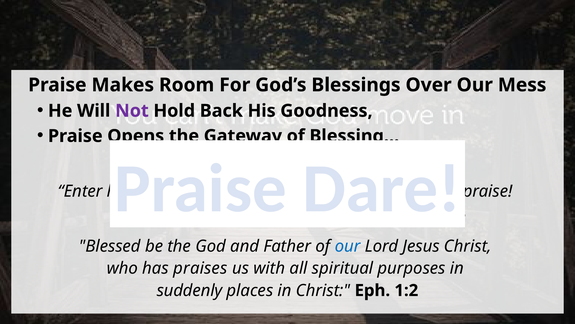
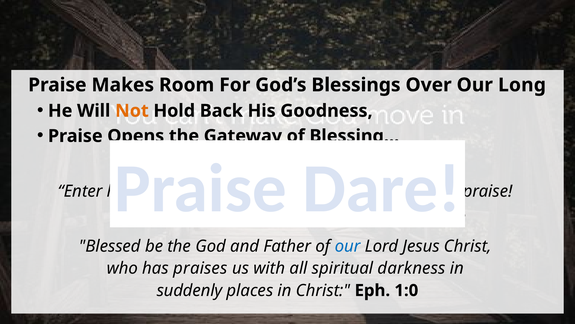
Mess: Mess -> Long (522, 85)
Not colour: purple -> orange (132, 111)
purposes: purposes -> darkness (411, 268)
1:2: 1:2 -> 1:0 (406, 290)
